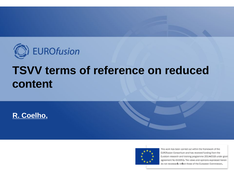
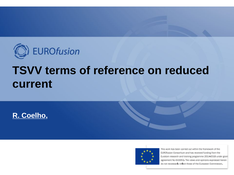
content: content -> current (32, 84)
